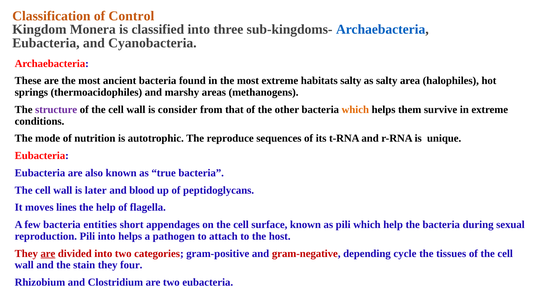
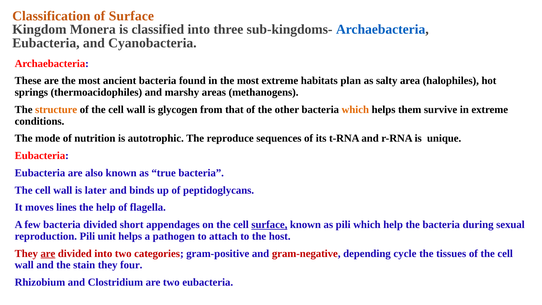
of Control: Control -> Surface (131, 16)
habitats salty: salty -> plan (351, 81)
structure colour: purple -> orange (56, 110)
consider: consider -> glycogen (178, 110)
blood: blood -> binds (142, 190)
bacteria entities: entities -> divided (100, 225)
surface underline: none -> present (269, 225)
Pili into: into -> unit (107, 236)
